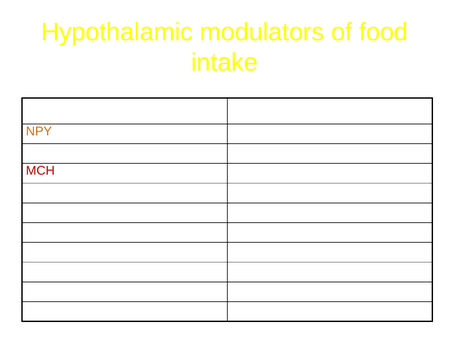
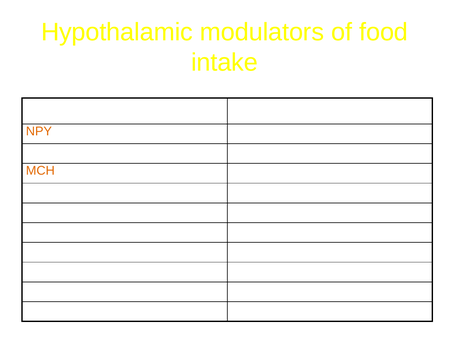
MCH colour: red -> orange (40, 171)
